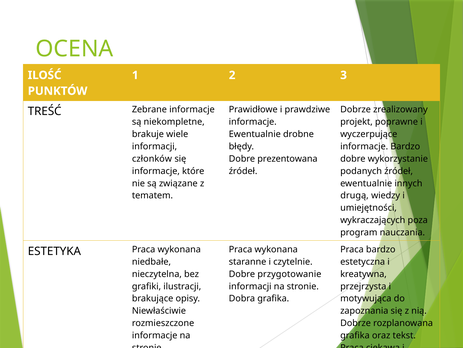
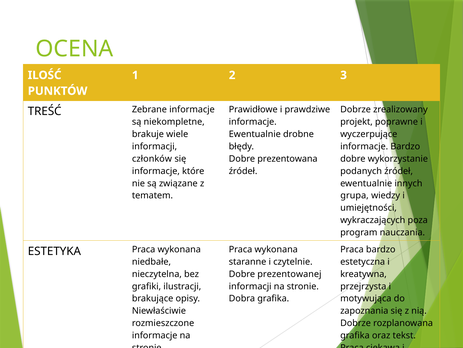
drugą: drugą -> grupa (355, 195)
przygotowanie: przygotowanie -> prezentowanej (289, 273)
